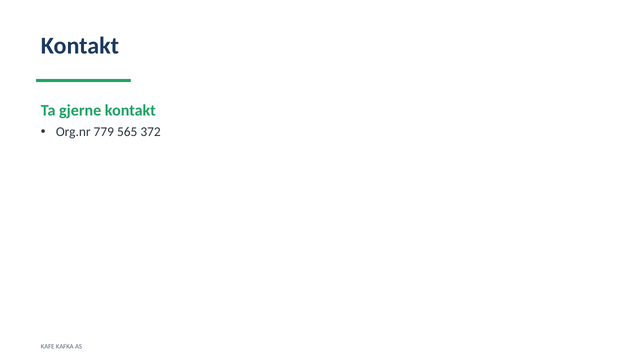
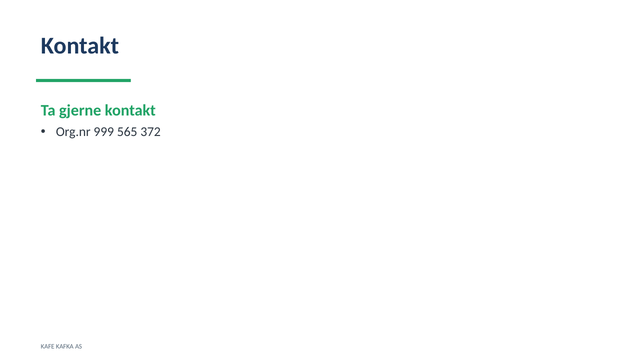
779: 779 -> 999 (104, 132)
